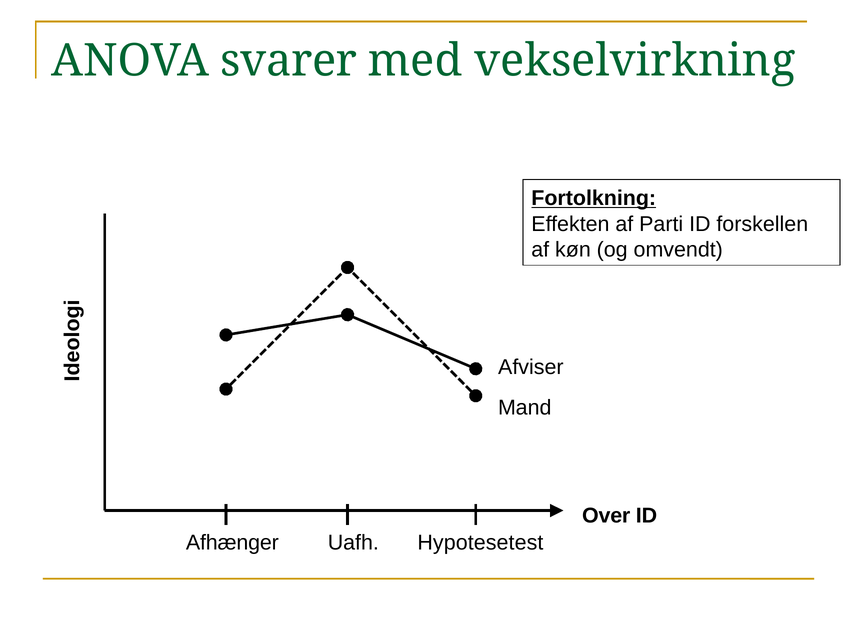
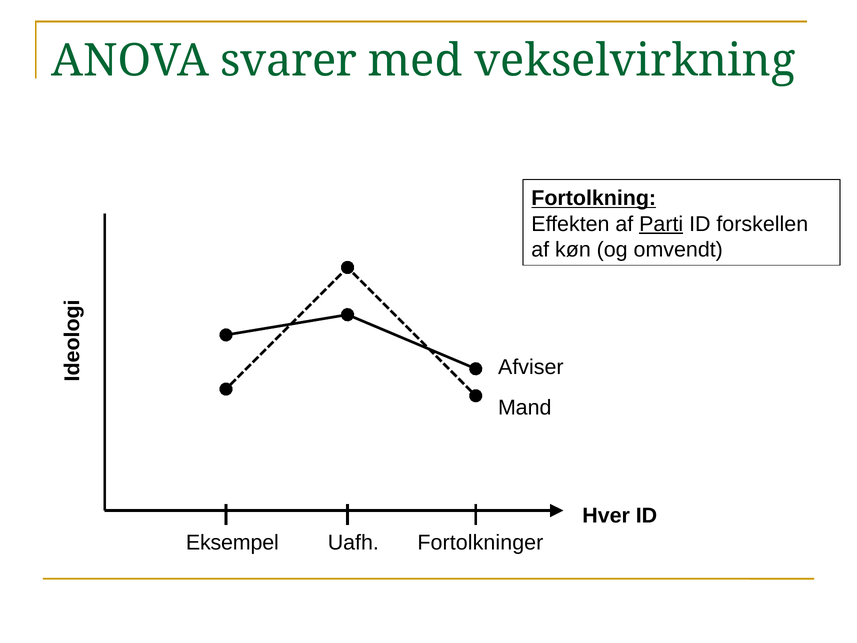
Parti underline: none -> present (661, 224)
Over: Over -> Hver (606, 515)
Afhænger: Afhænger -> Eksempel (232, 543)
Hypotesetest: Hypotesetest -> Fortolkninger (480, 542)
